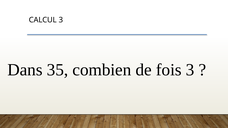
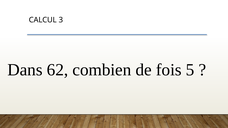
35: 35 -> 62 (57, 70)
fois 3: 3 -> 5 (190, 70)
